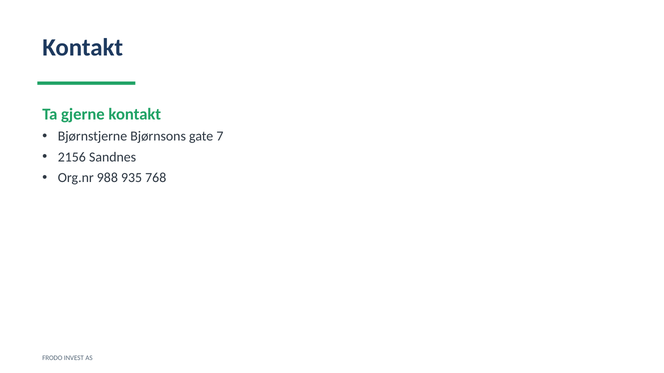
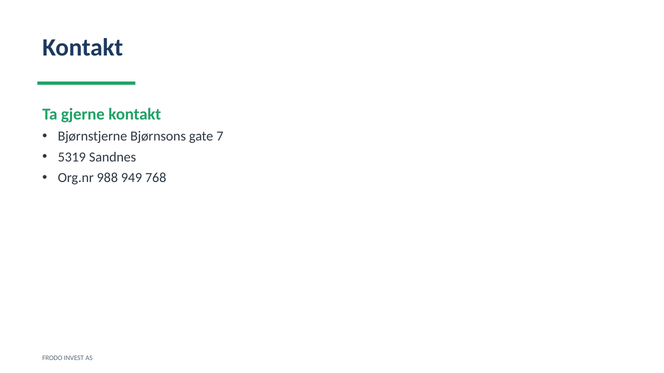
2156: 2156 -> 5319 (72, 157)
935: 935 -> 949 (132, 178)
